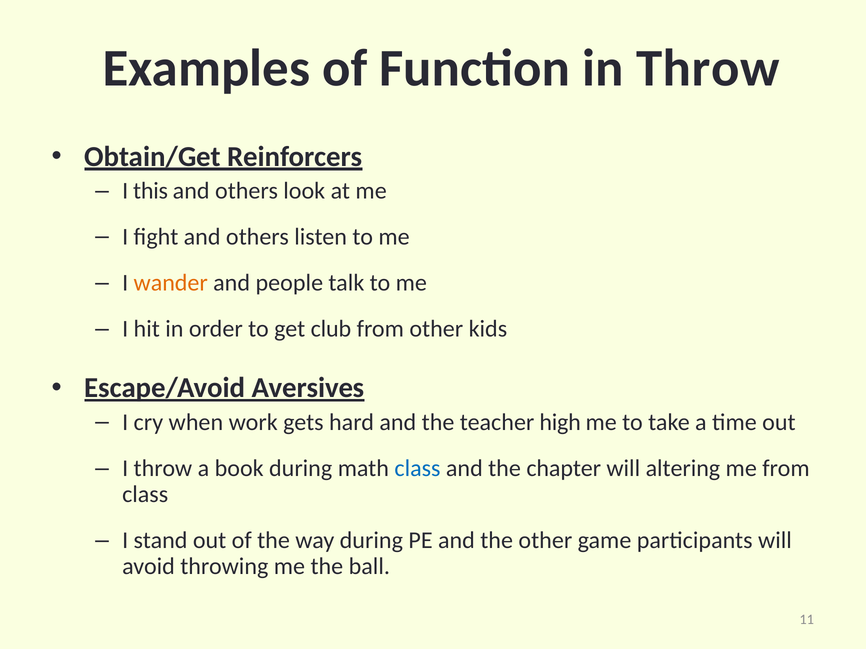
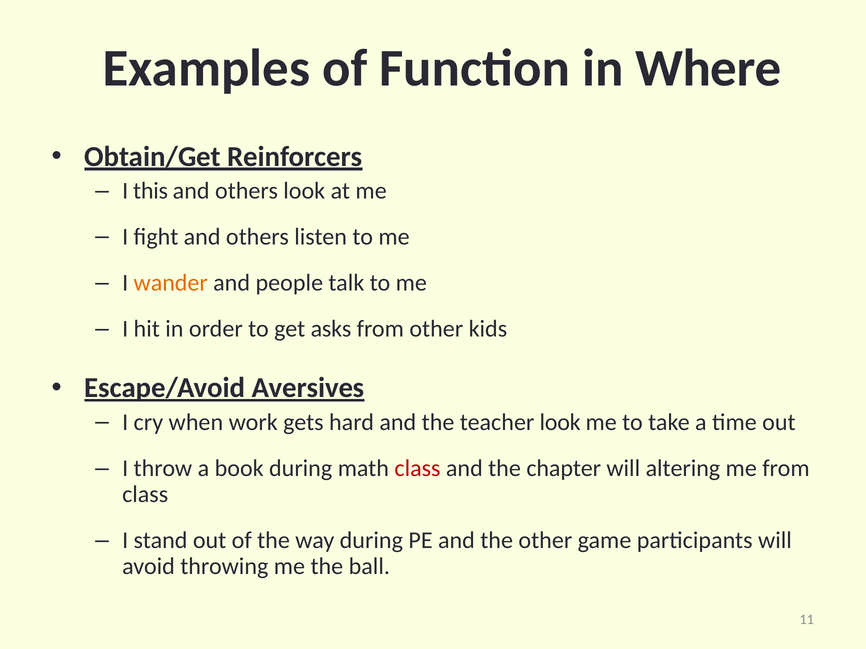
in Throw: Throw -> Where (708, 69)
club: club -> asks (331, 329)
teacher high: high -> look (560, 423)
class colour: blue -> red (417, 469)
